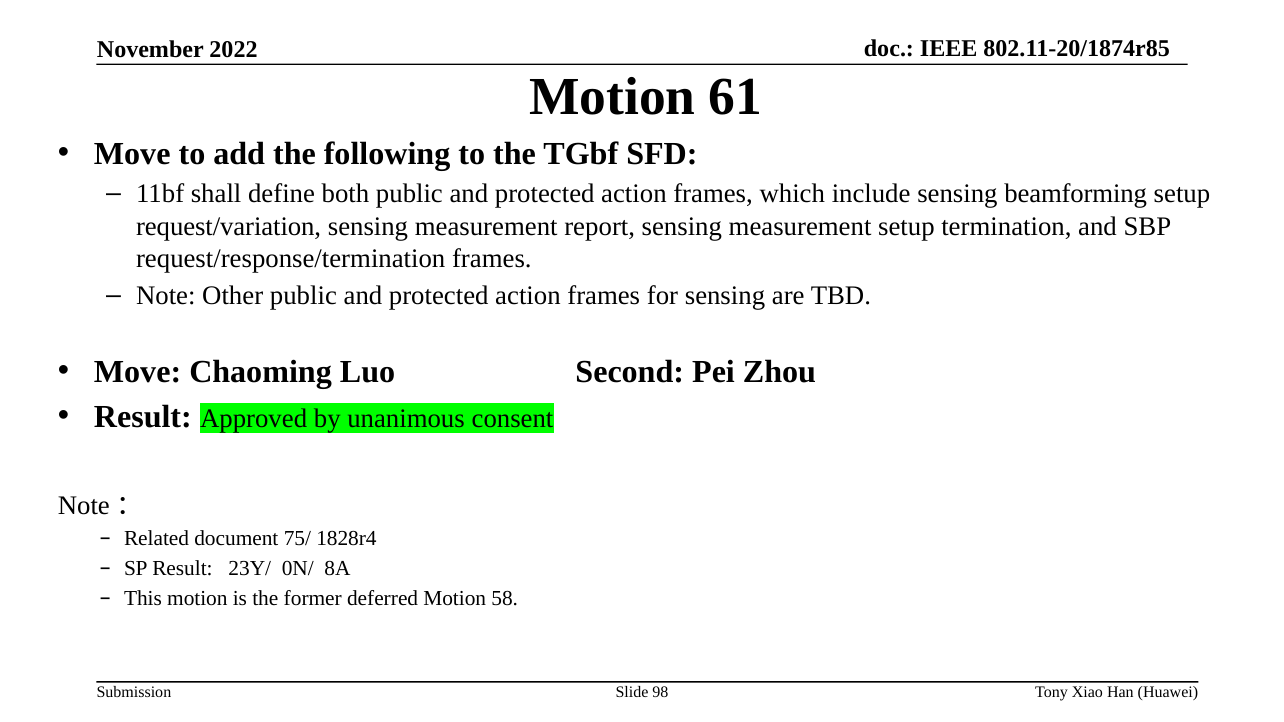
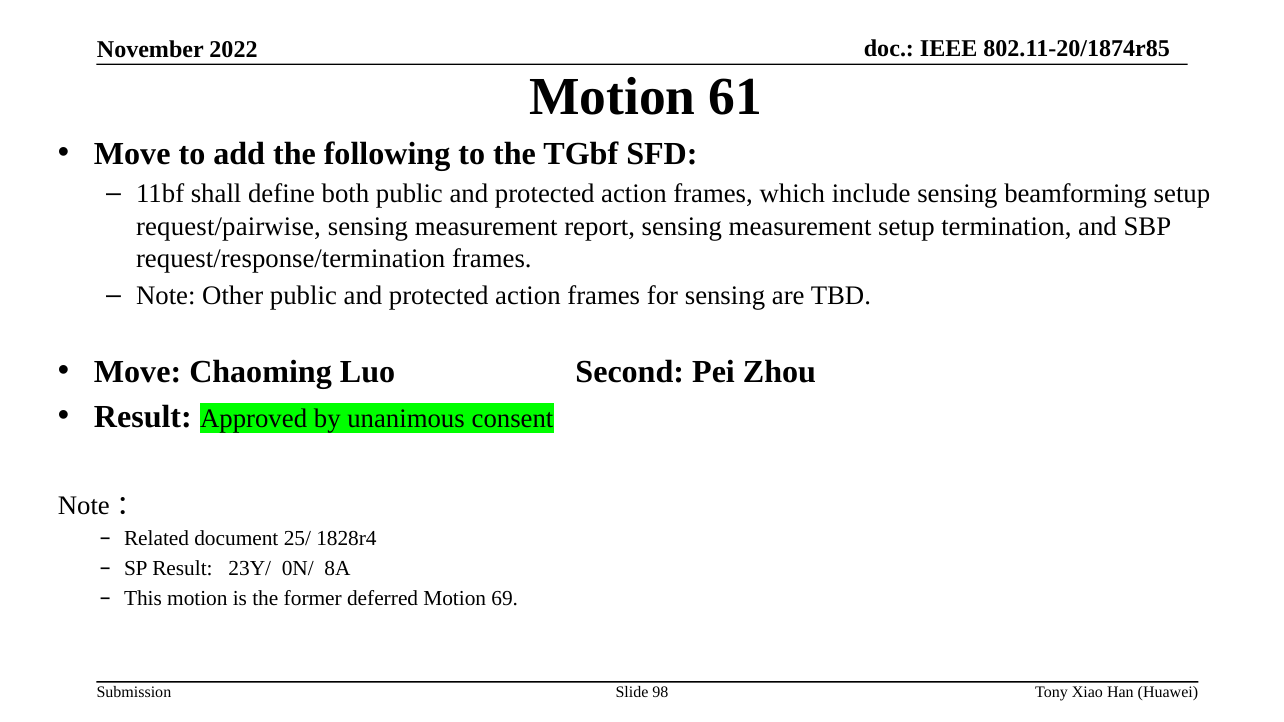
request/variation: request/variation -> request/pairwise (229, 226)
75/: 75/ -> 25/ (297, 538)
58: 58 -> 69 (505, 598)
